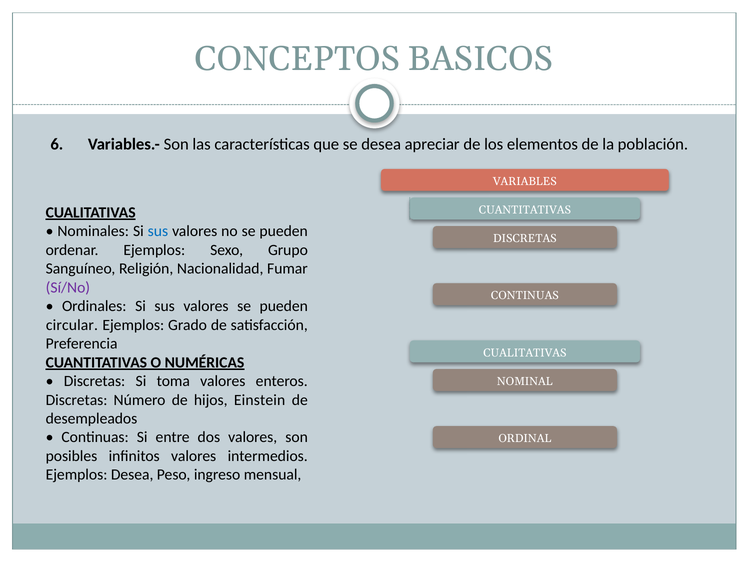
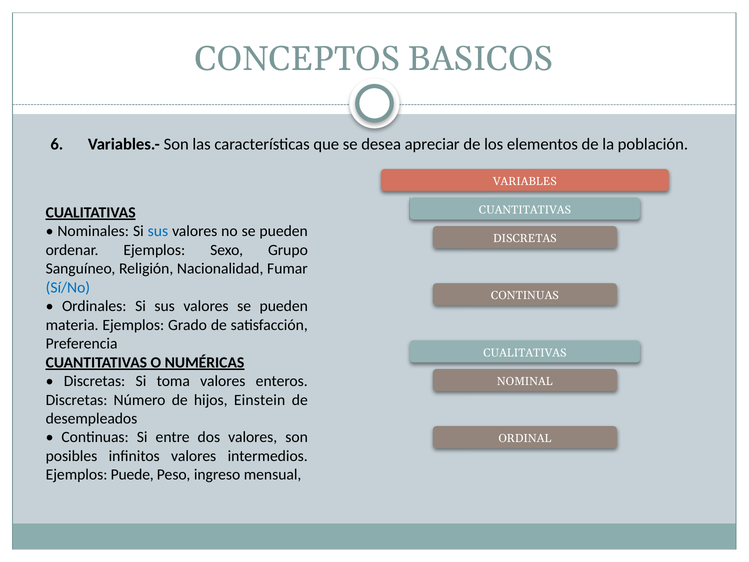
Sí/No colour: purple -> blue (68, 287)
circular: circular -> materia (72, 325)
Ejemplos Desea: Desea -> Puede (132, 475)
